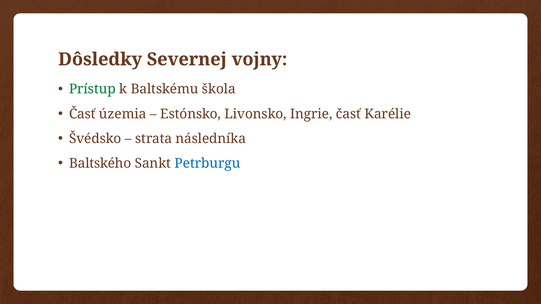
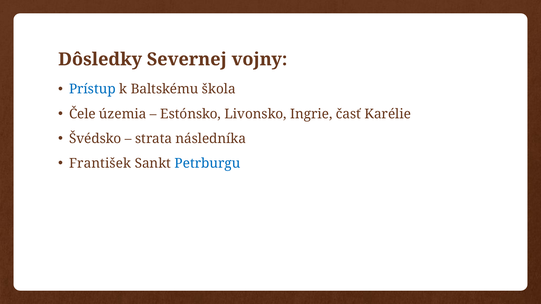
Prístup colour: green -> blue (92, 89)
Časť: Časť -> Čele (82, 114)
Baltského: Baltského -> František (100, 164)
